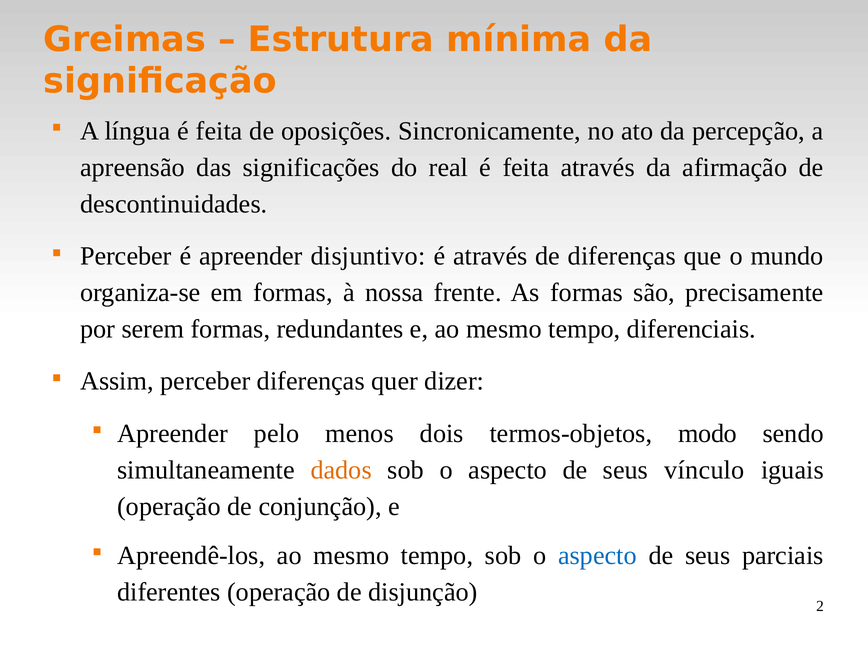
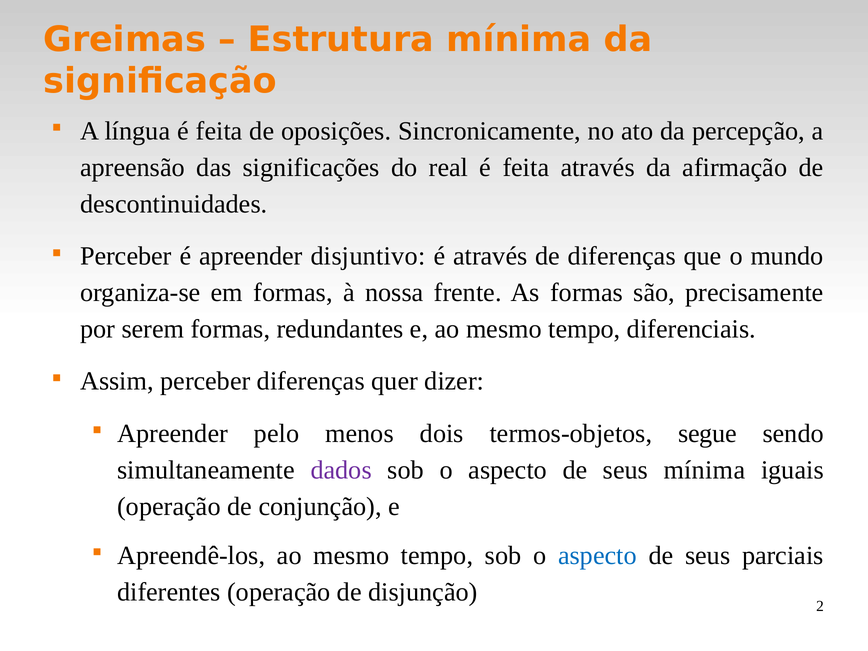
modo: modo -> segue (708, 433)
dados colour: orange -> purple (341, 470)
seus vínculo: vínculo -> mínima (704, 470)
